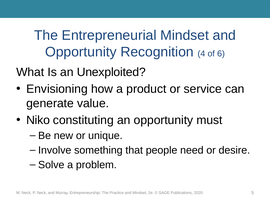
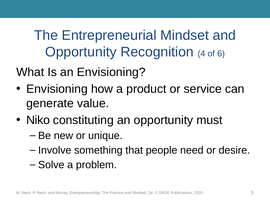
an Unexploited: Unexploited -> Envisioning (111, 72)
